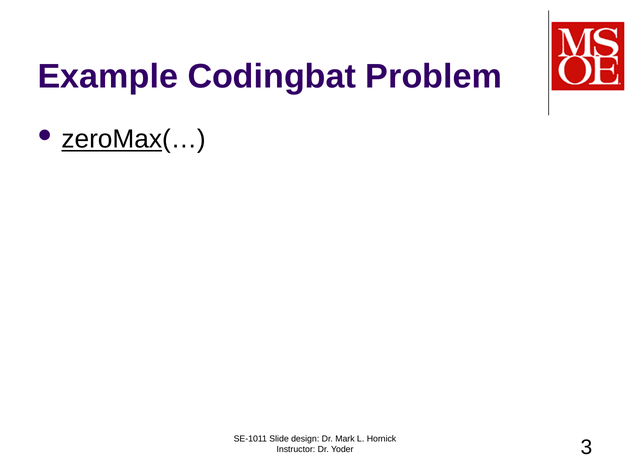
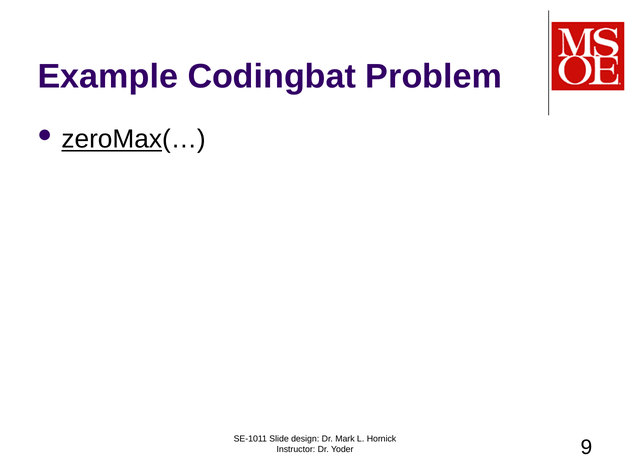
3: 3 -> 9 (586, 448)
